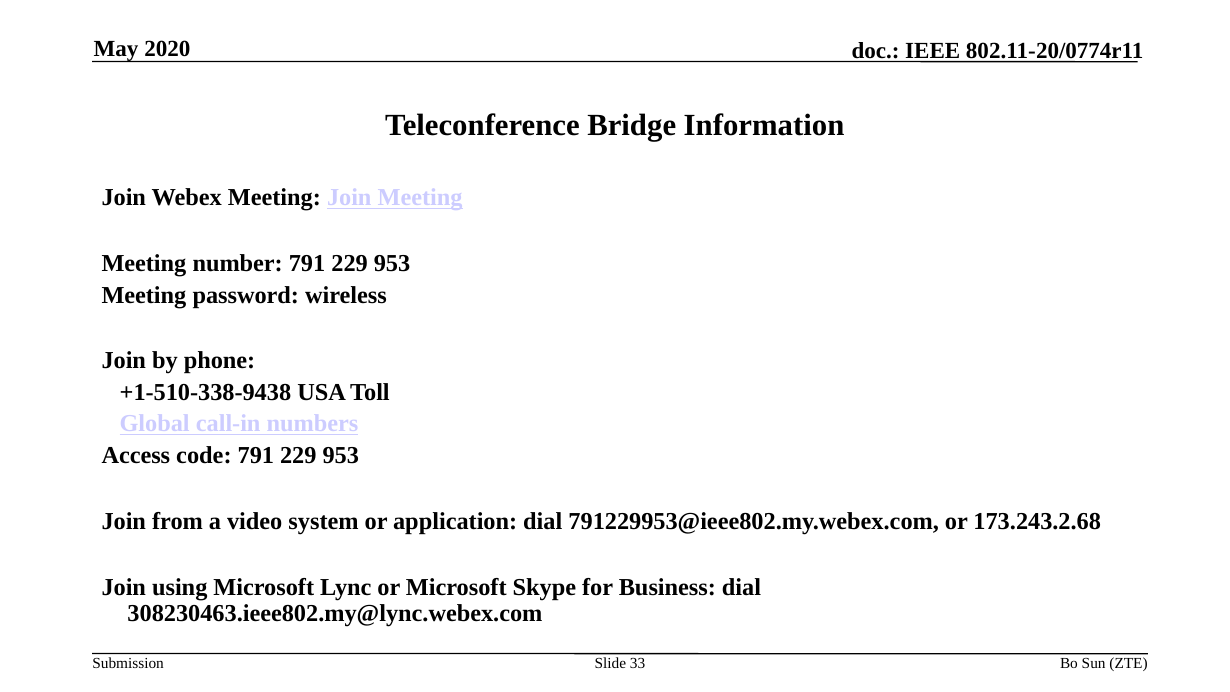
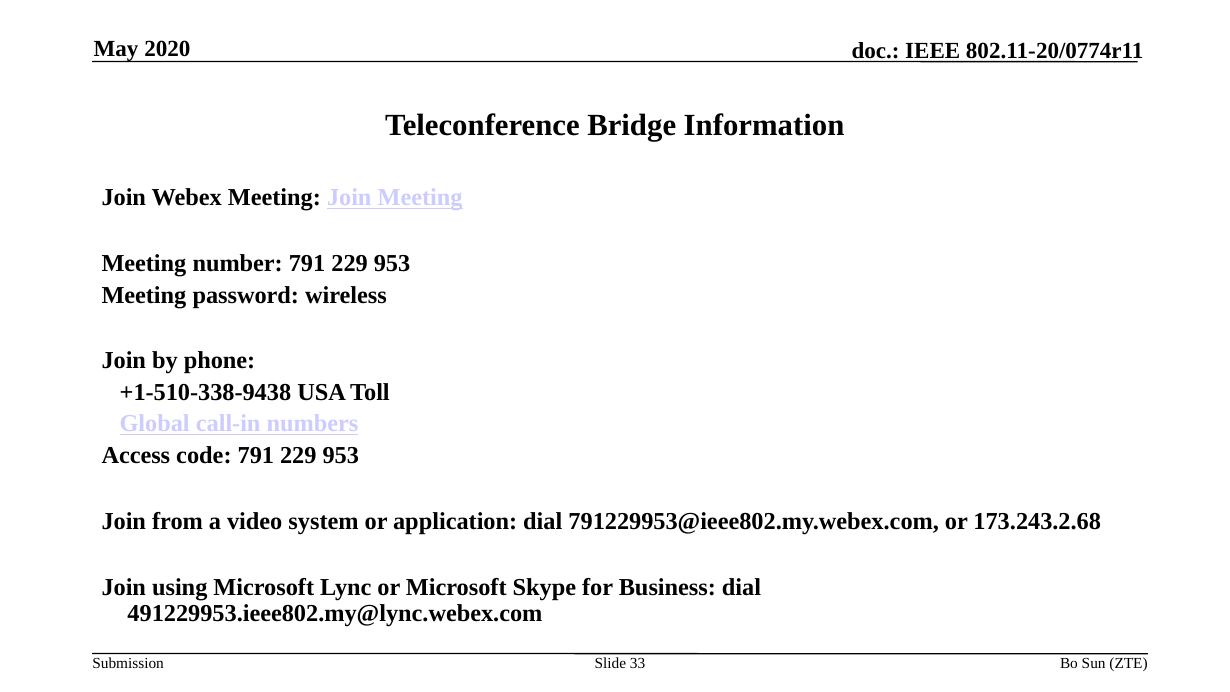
308230463.ieee802.my@lync.webex.com: 308230463.ieee802.my@lync.webex.com -> 491229953.ieee802.my@lync.webex.com (335, 613)
